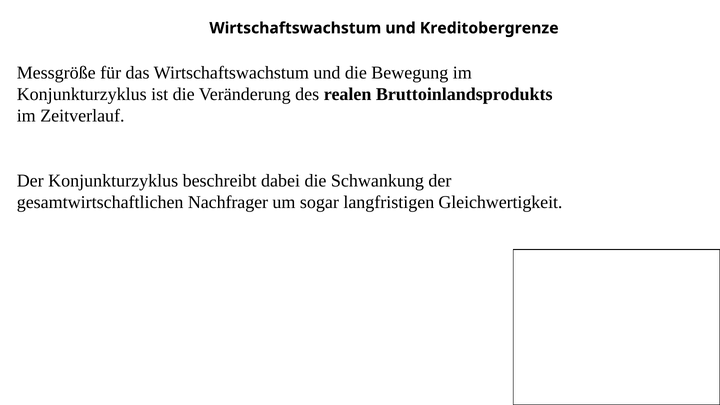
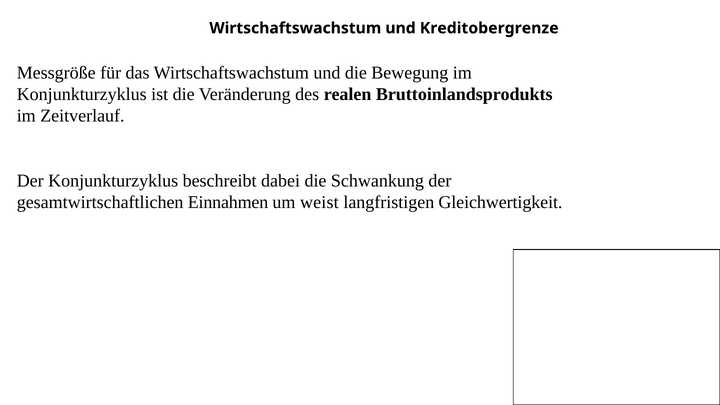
Nachfrager: Nachfrager -> Einnahmen (228, 202)
sogar: sogar -> weist (319, 202)
